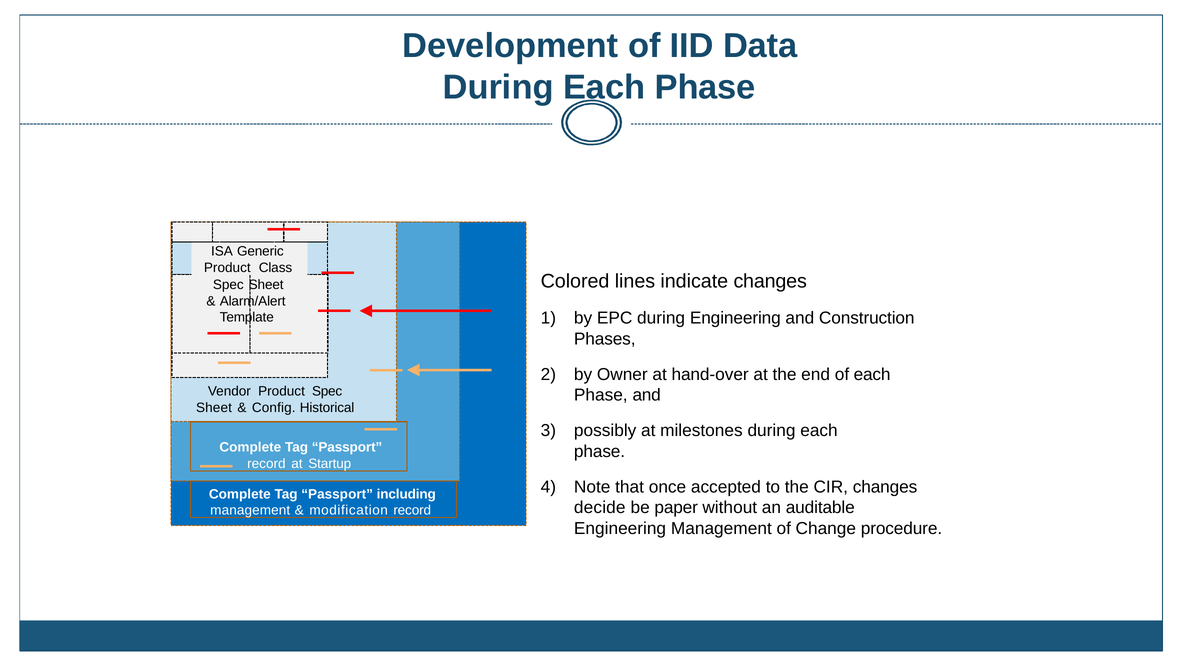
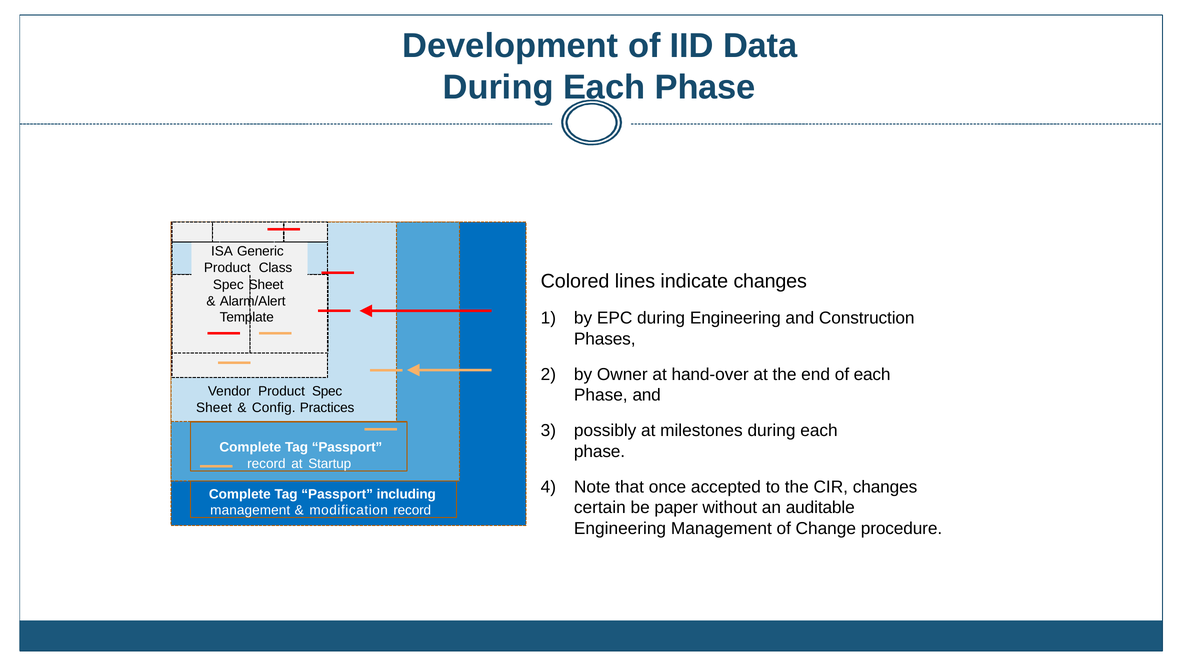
Historical: Historical -> Practices (327, 407)
decide: decide -> certain (600, 507)
